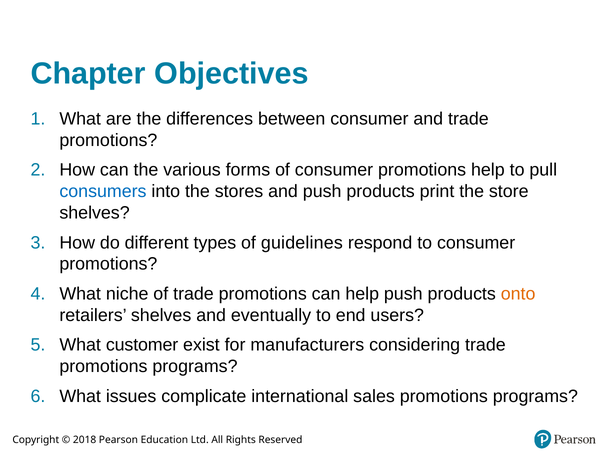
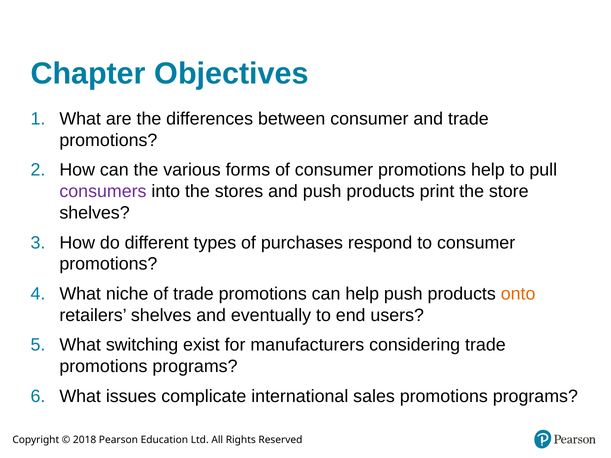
consumers colour: blue -> purple (103, 192)
guidelines: guidelines -> purchases (302, 243)
customer: customer -> switching (142, 345)
